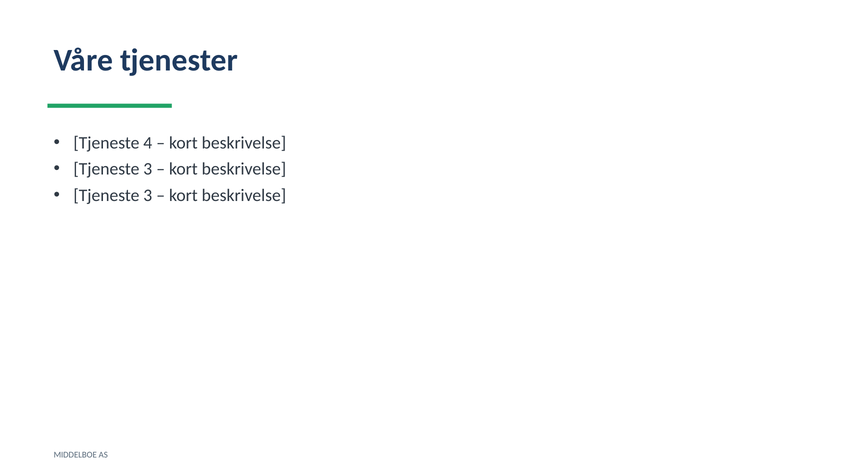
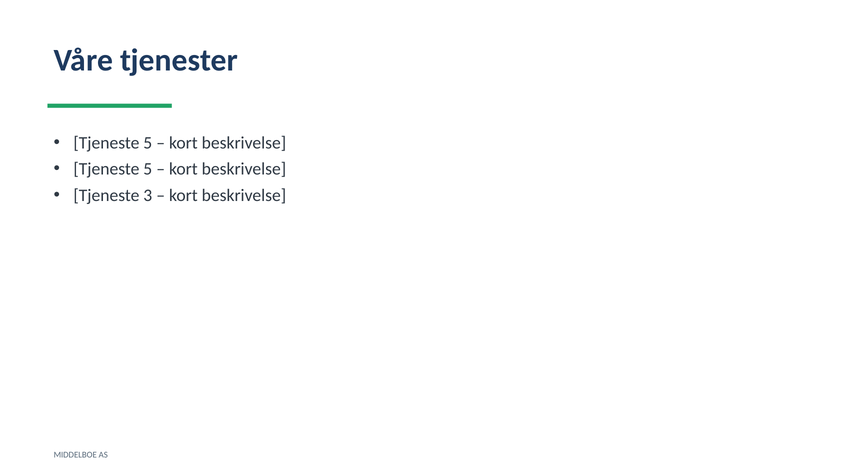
4: 4 -> 5 (148, 143)
3: 3 -> 5 (148, 169)
